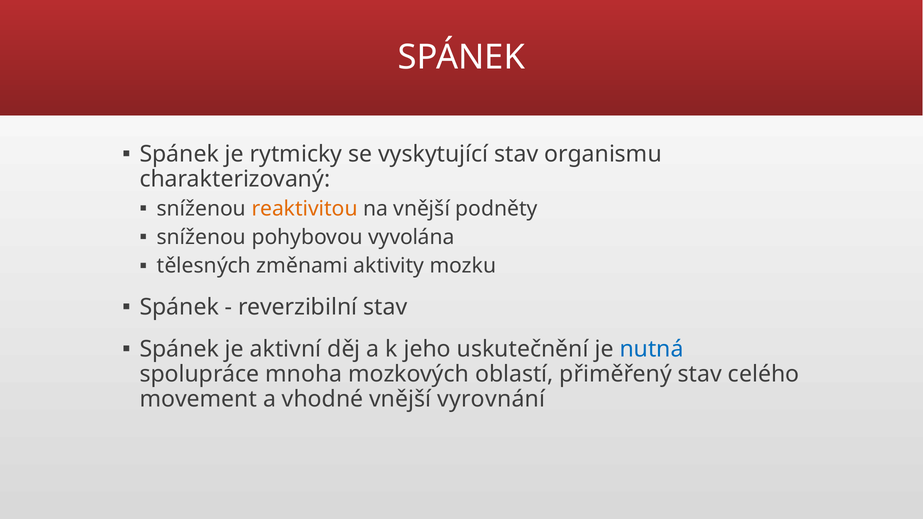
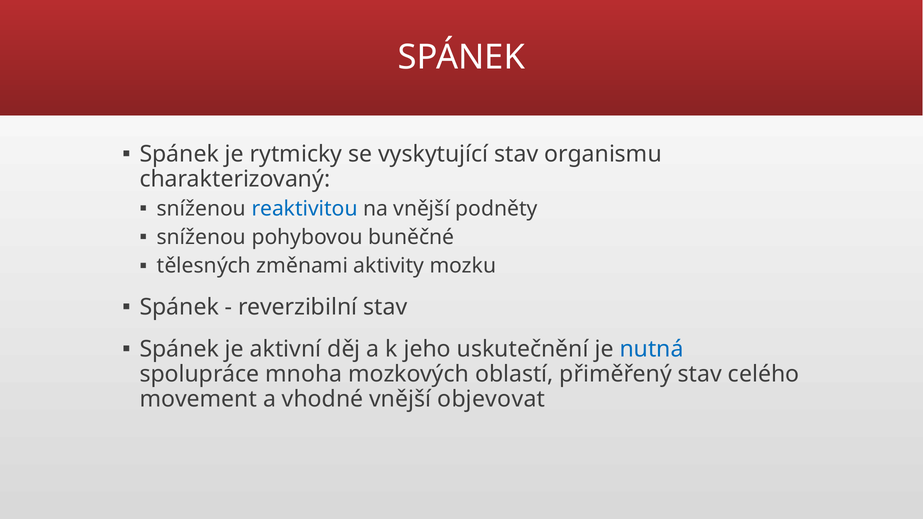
reaktivitou colour: orange -> blue (305, 209)
vyvolána: vyvolána -> buněčné (411, 237)
vyrovnání: vyrovnání -> objevovat (491, 399)
